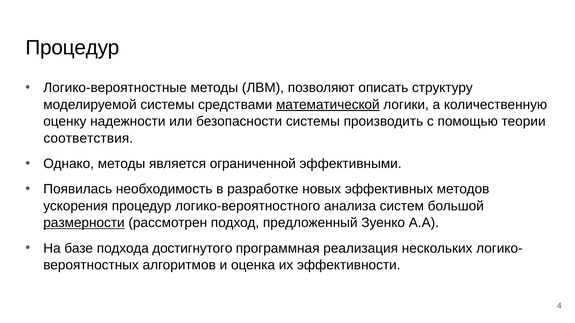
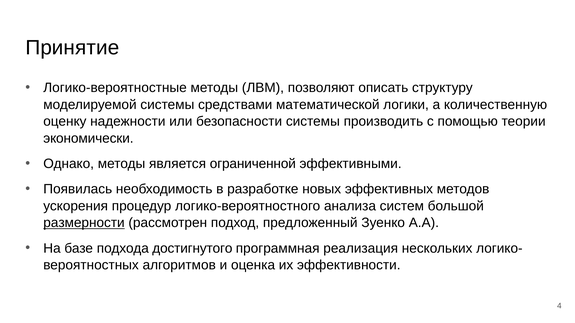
Процедур: Процедур -> Принятие (72, 48)
математической underline: present -> none (328, 105)
соответствия: соответствия -> экономически (88, 138)
